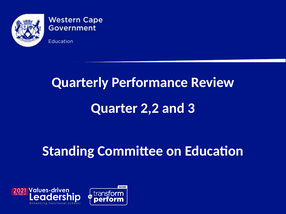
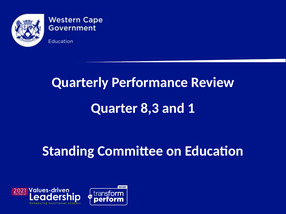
2,2: 2,2 -> 8,3 (150, 108)
3: 3 -> 1 (191, 108)
